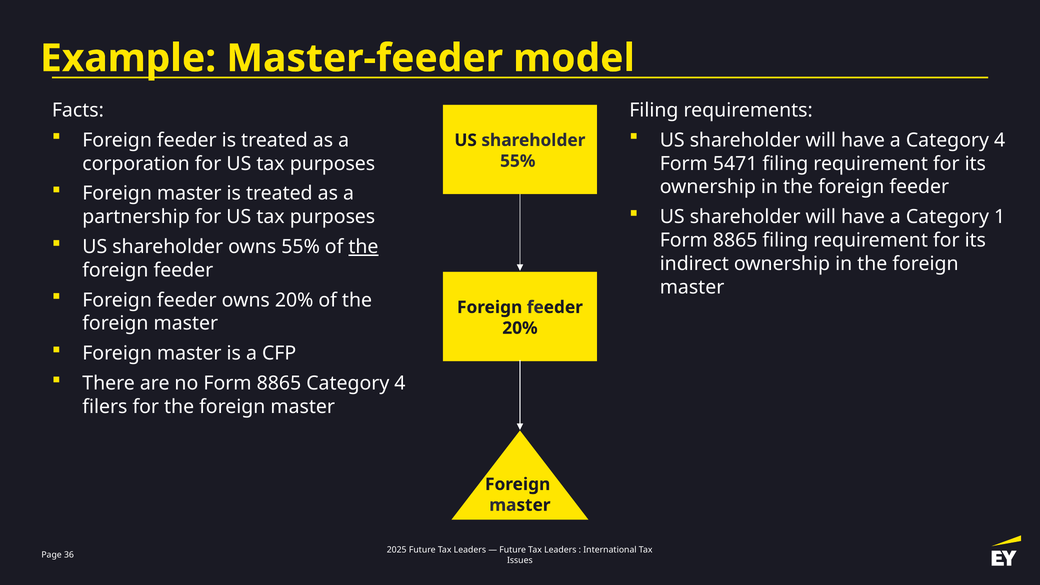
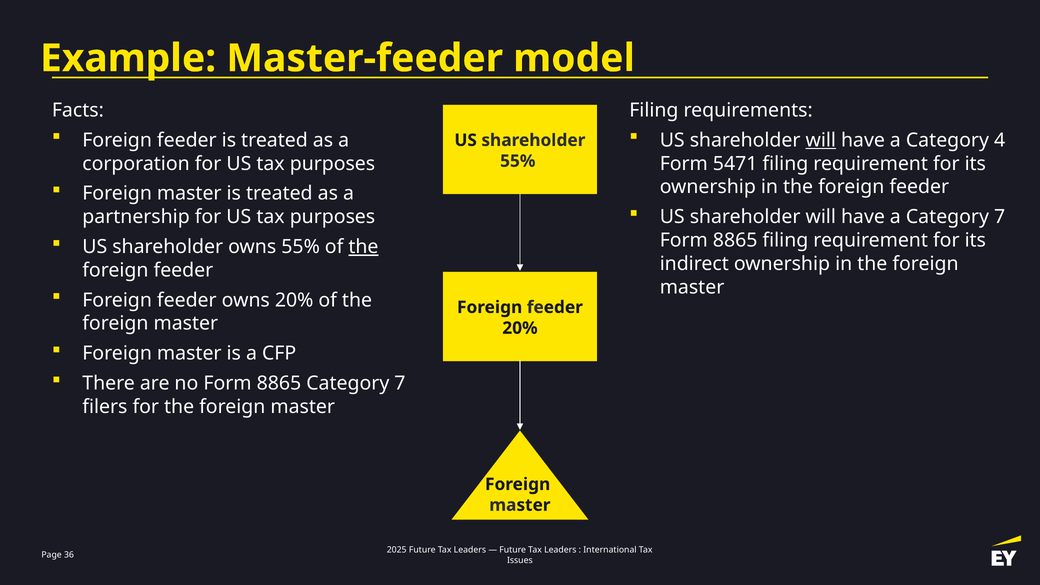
will underline: none -> present (821, 140)
a Category 1: 1 -> 7 (1000, 217)
8865 Category 4: 4 -> 7 (400, 383)
